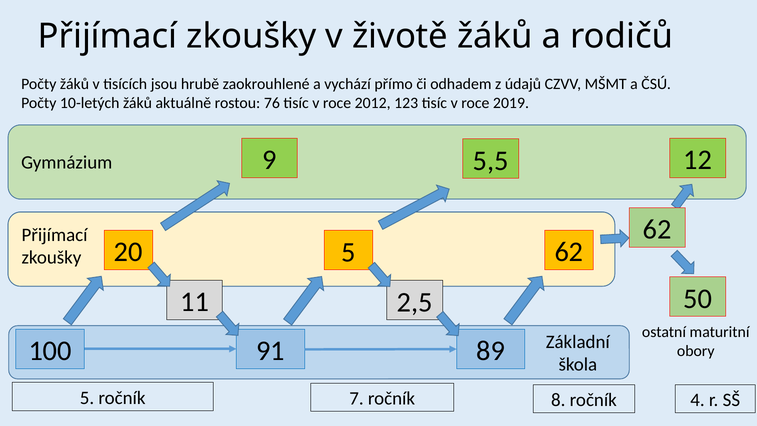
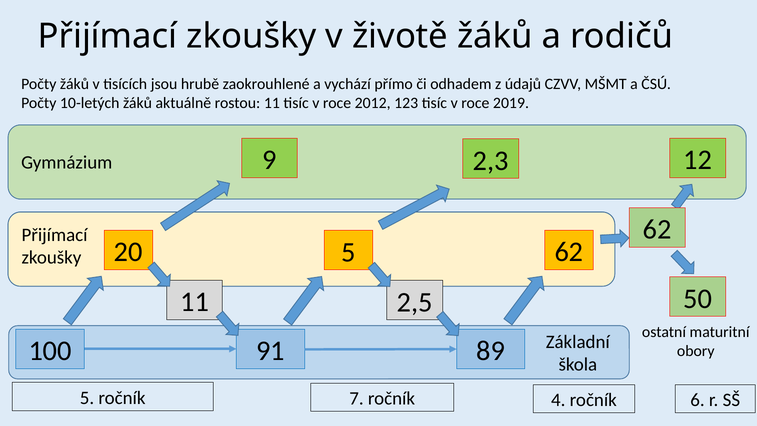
rostou 76: 76 -> 11 (272, 103)
5,5: 5,5 -> 2,3 (491, 161)
8: 8 -> 4 (558, 400)
4: 4 -> 6 (698, 400)
